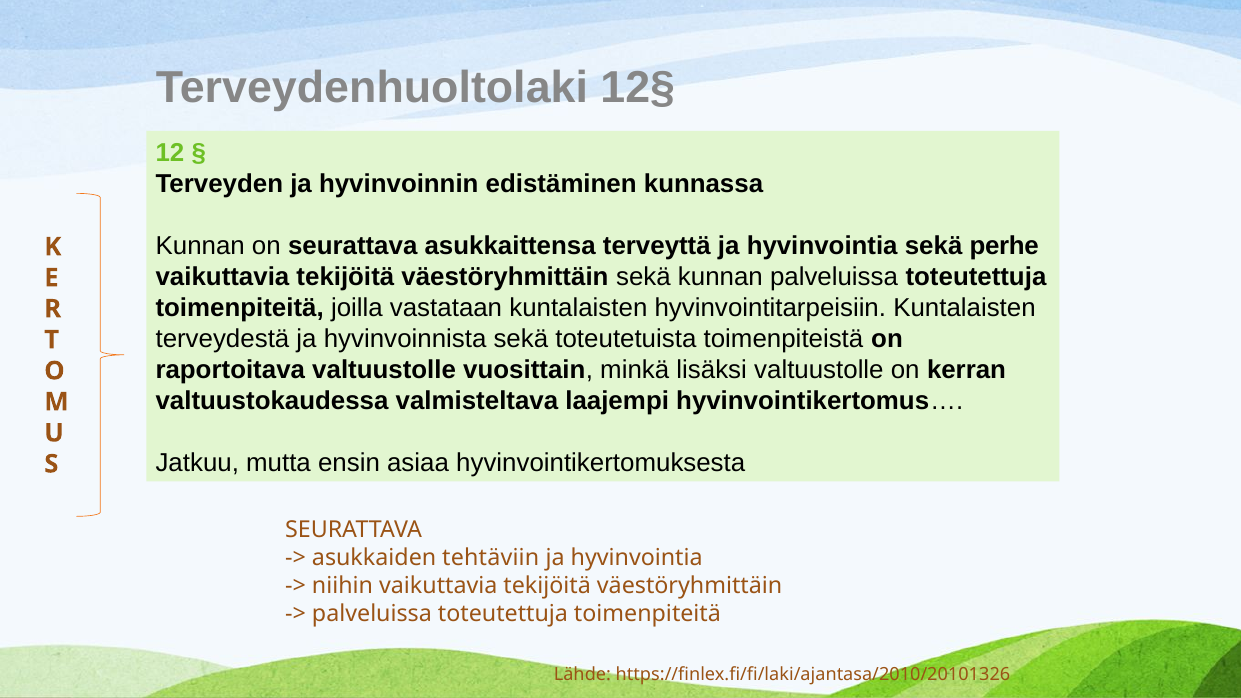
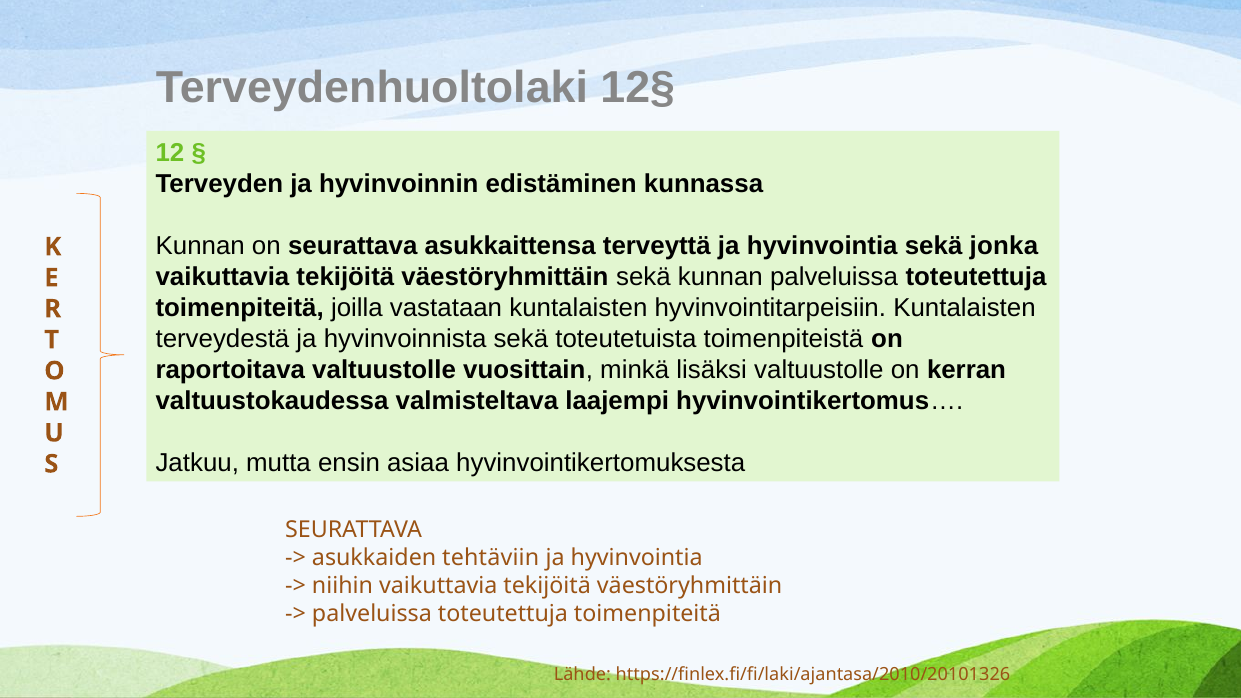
perhe: perhe -> jonka (1004, 246)
